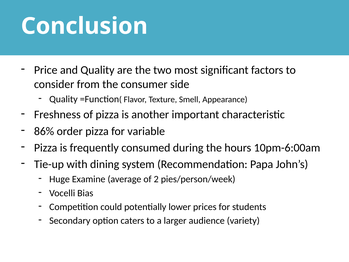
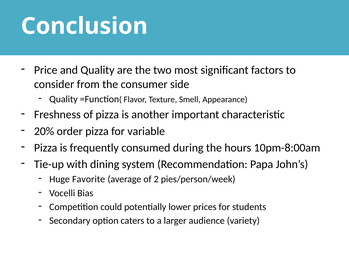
86%: 86% -> 20% (44, 131)
10pm-6:00am: 10pm-6:00am -> 10pm-8:00am (287, 148)
Examine: Examine -> Favorite (89, 179)
